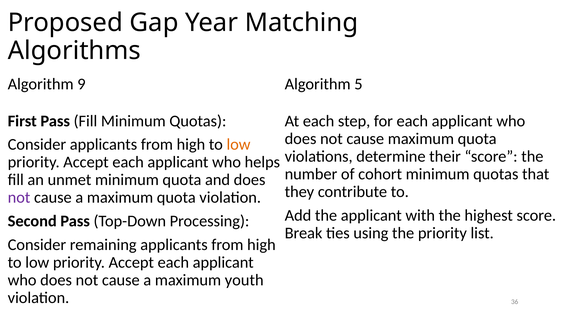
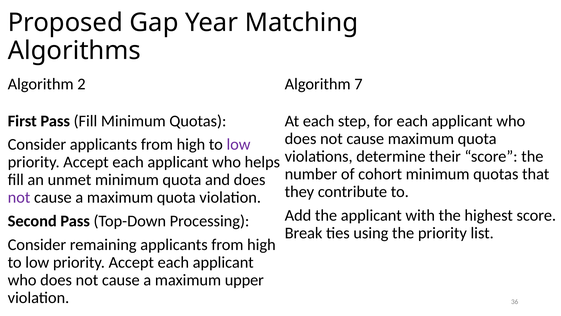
9: 9 -> 2 (81, 84)
5: 5 -> 7 (358, 84)
low colour: orange -> purple (239, 144)
youth: youth -> upper (244, 280)
